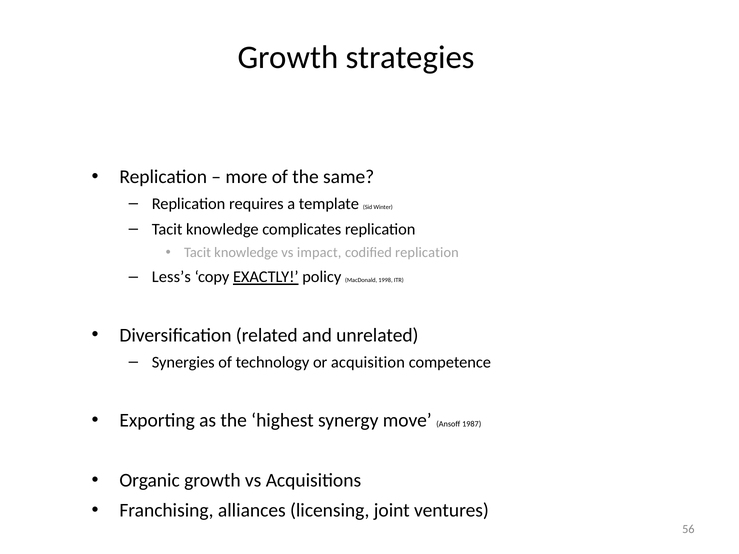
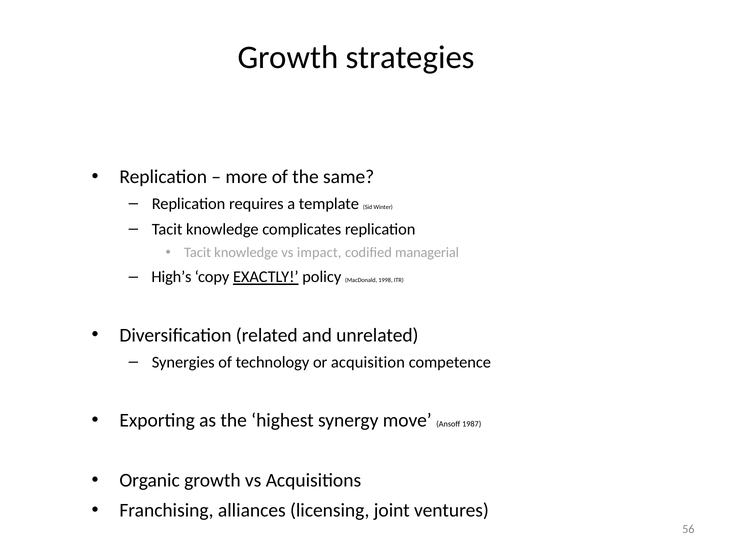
codified replication: replication -> managerial (427, 253)
Less’s: Less’s -> High’s (171, 277)
